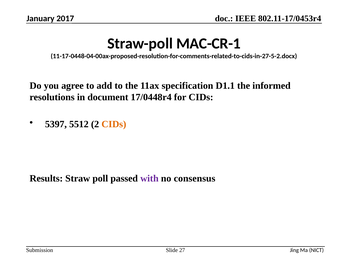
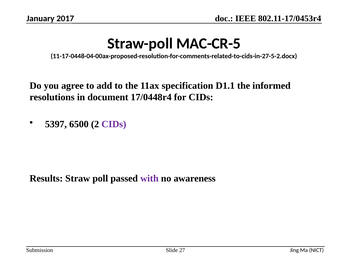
MAC-CR-1: MAC-CR-1 -> MAC-CR-5 (209, 43)
5512: 5512 -> 6500 (79, 124)
CIDs colour: orange -> purple (114, 124)
consensus: consensus -> awareness (195, 178)
